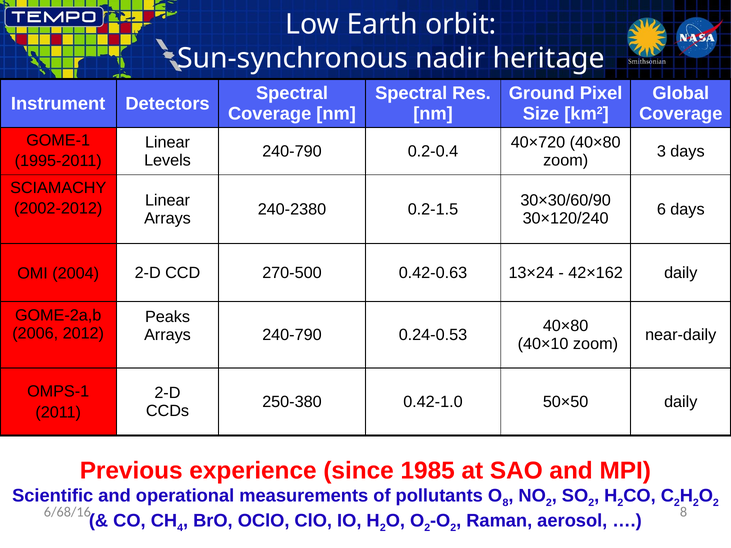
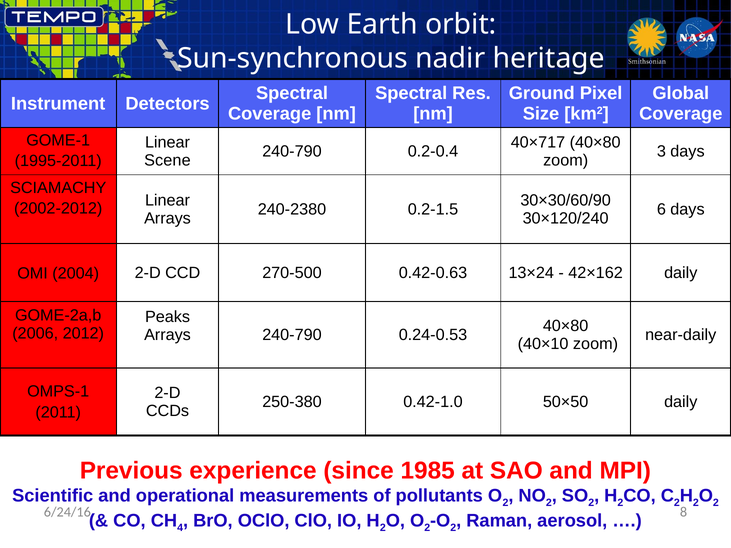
40×720: 40×720 -> 40×717 (538, 142)
Levels: Levels -> Scene (167, 160)
8: 8 -> 2 (505, 503)
6/68/16: 6/68/16 -> 6/24/16 (67, 512)
